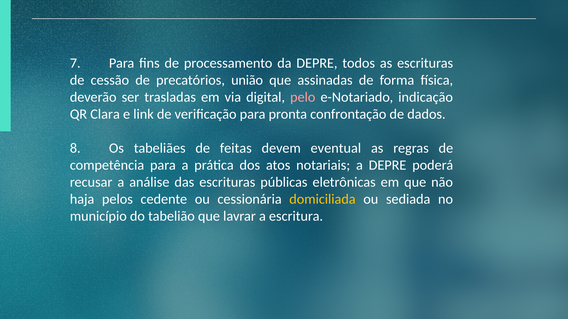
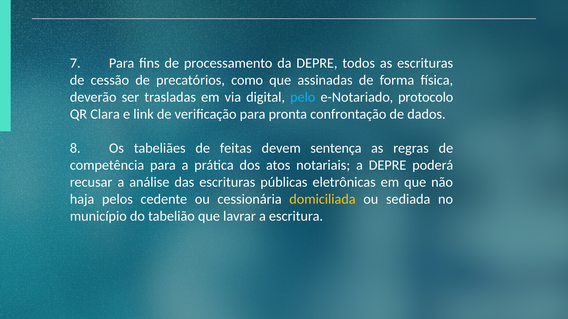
união: união -> como (247, 80)
pelo colour: pink -> light blue (303, 97)
indicação: indicação -> protocolo (426, 97)
eventual: eventual -> sentença (336, 148)
